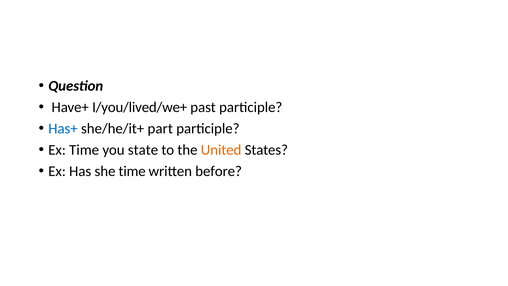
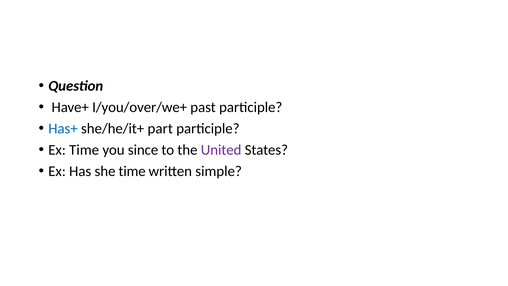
I/you/lived/we+: I/you/lived/we+ -> I/you/over/we+ (140, 107)
state: state -> since (143, 150)
United colour: orange -> purple (221, 150)
before: before -> simple (219, 171)
